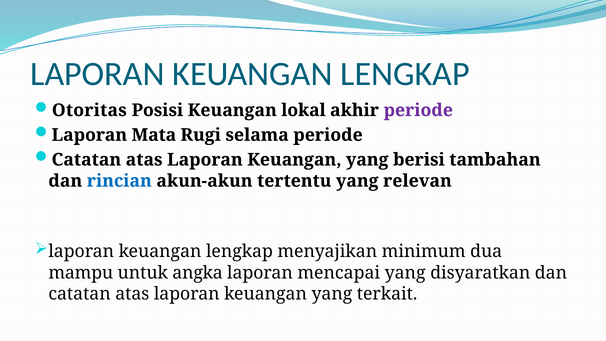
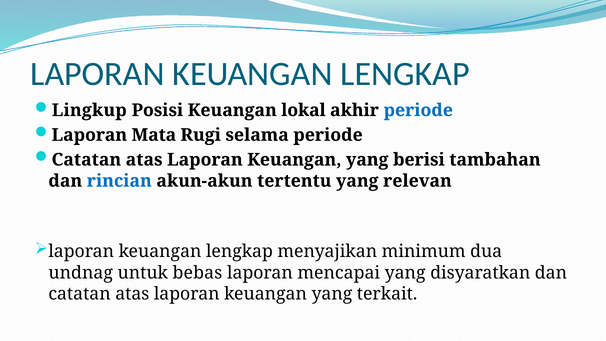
Otoritas: Otoritas -> Lingkup (89, 110)
periode colour: purple -> blue (418, 110)
mampu: mampu -> undnag (81, 273)
angka: angka -> bebas (197, 273)
